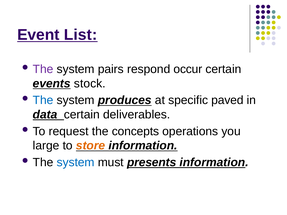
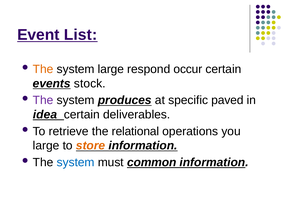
The colour: purple -> orange (43, 69)
system pairs: pairs -> large (111, 69)
The colour: blue -> purple (43, 100)
data: data -> idea (45, 115)
request: request -> retrieve (69, 131)
concepts: concepts -> relational (135, 131)
presents: presents -> common (152, 163)
